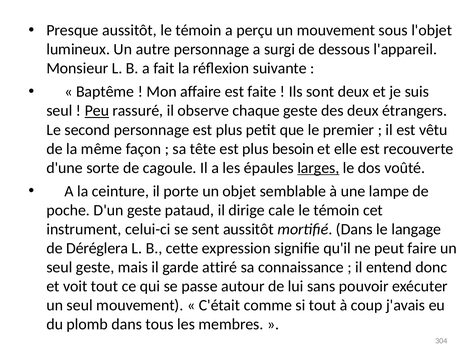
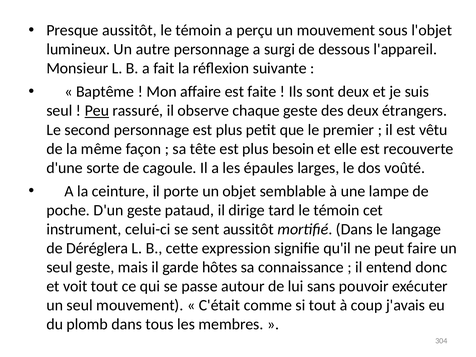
larges underline: present -> none (318, 168)
cale: cale -> tard (282, 210)
attiré: attiré -> hôtes (220, 267)
